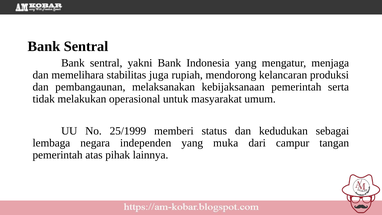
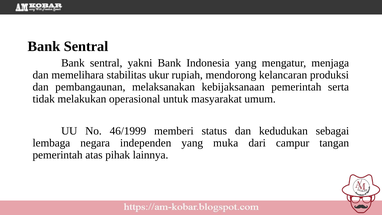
juga: juga -> ukur (159, 75)
25/1999: 25/1999 -> 46/1999 (128, 131)
